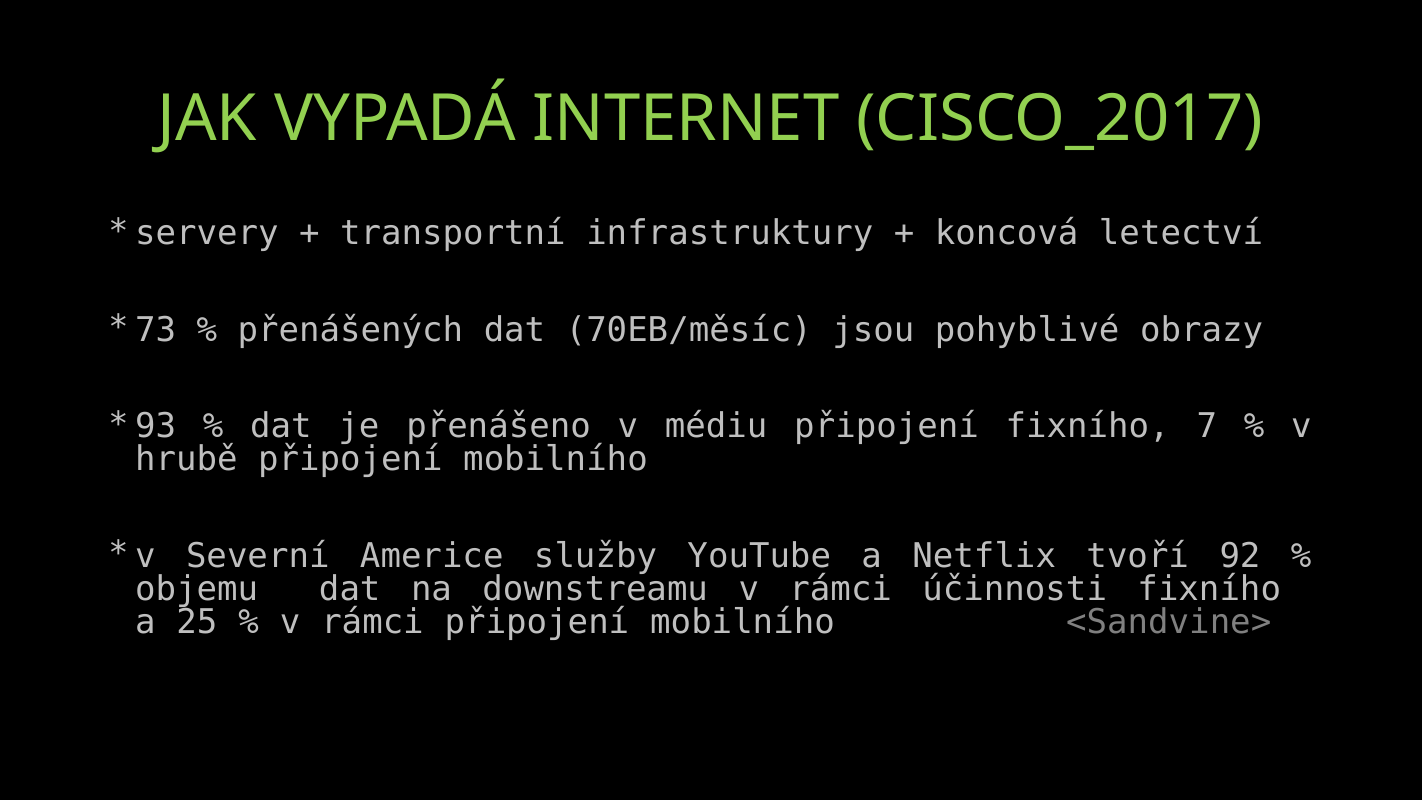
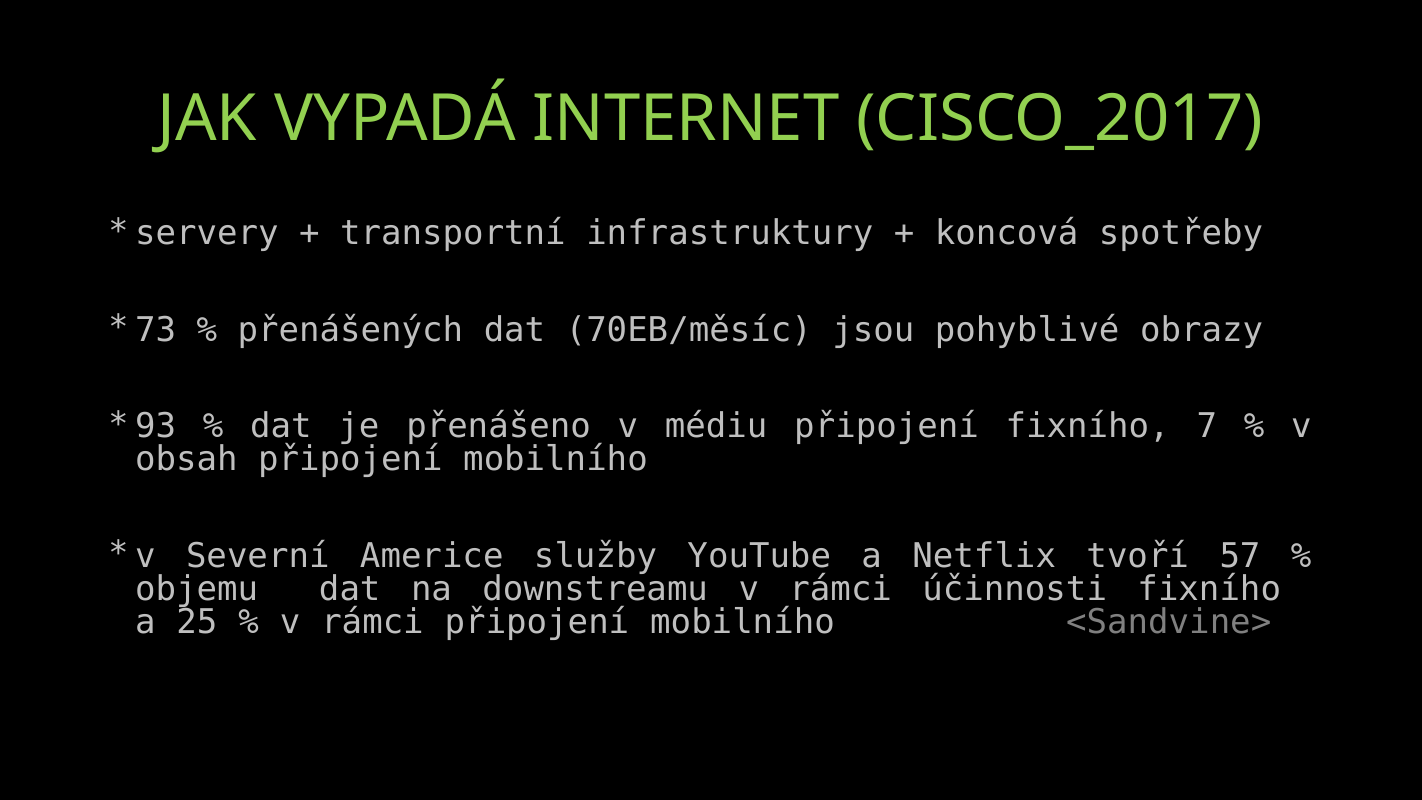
letectví: letectví -> spotřeby (1181, 234)
hrubě: hrubě -> obsah (186, 459)
92: 92 -> 57 (1240, 556)
